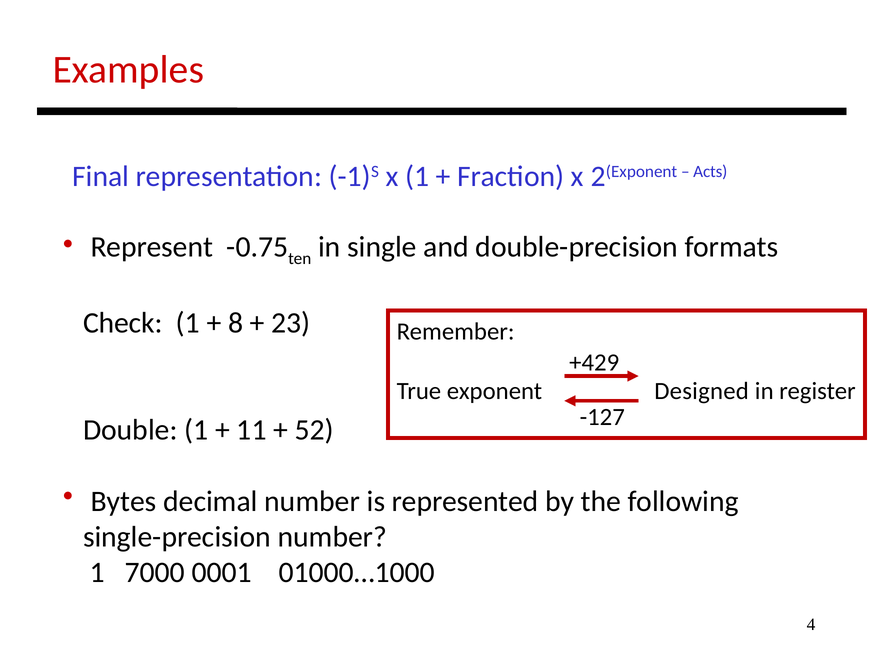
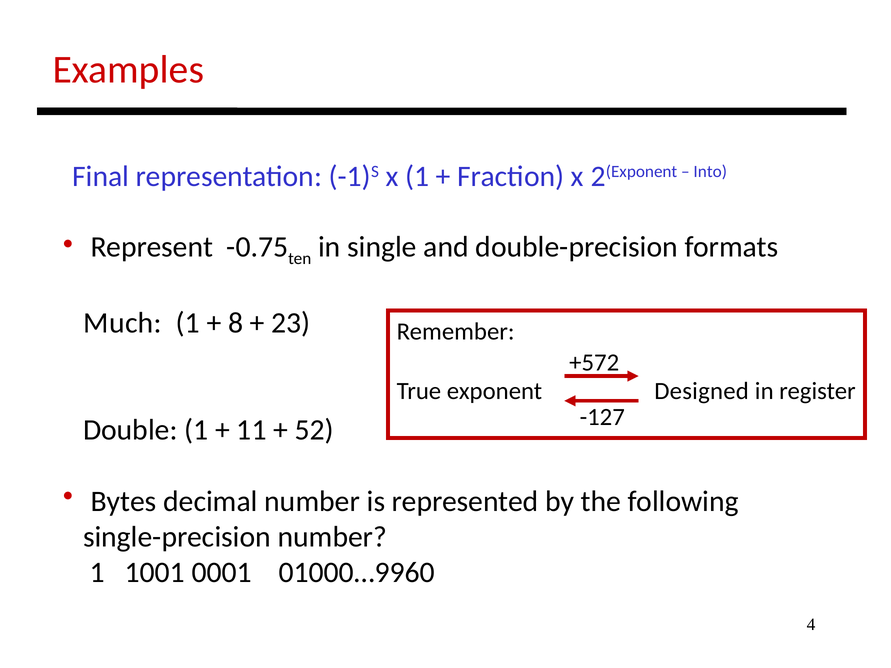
Acts: Acts -> Into (710, 172)
Check: Check -> Much (123, 323)
+429: +429 -> +572 (594, 362)
7000: 7000 -> 1001 (155, 573)
01000…1000: 01000…1000 -> 01000…9960 (357, 573)
